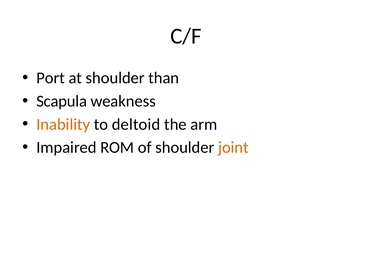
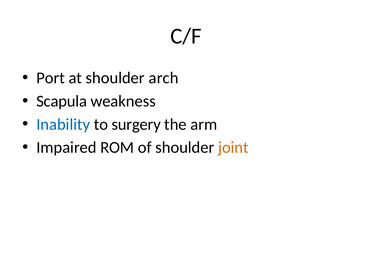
than: than -> arch (164, 78)
Inability colour: orange -> blue (63, 124)
deltoid: deltoid -> surgery (136, 124)
